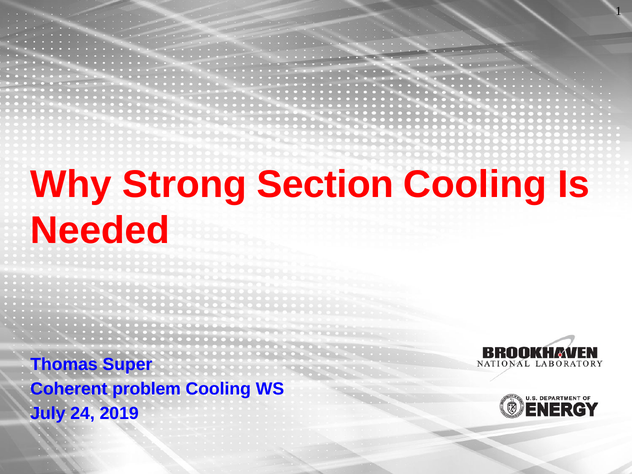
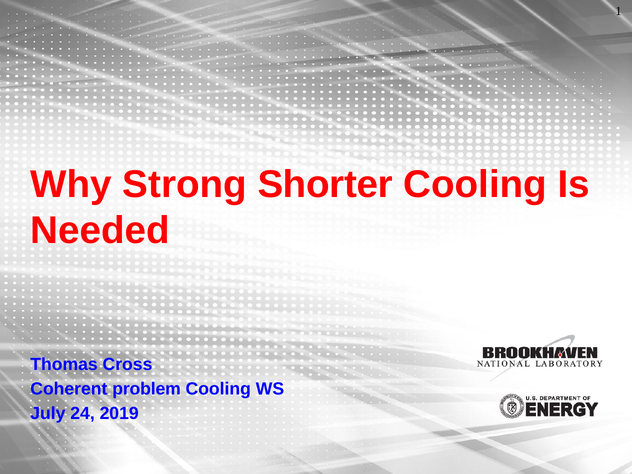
Section: Section -> Shorter (325, 184)
Super: Super -> Cross (127, 364)
